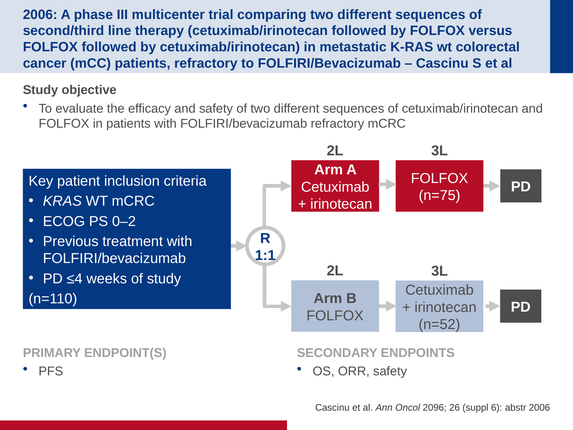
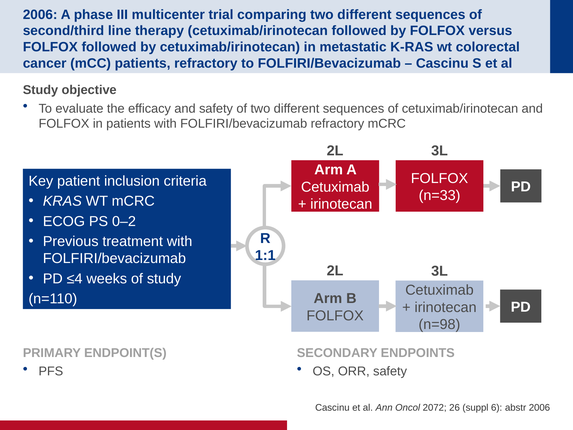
n=75: n=75 -> n=33 (440, 195)
n=52: n=52 -> n=98 (439, 324)
2096: 2096 -> 2072 (435, 407)
